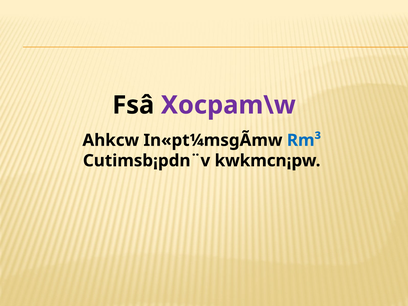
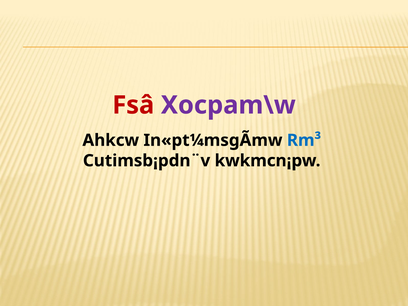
Fsâ colour: black -> red (133, 105)
